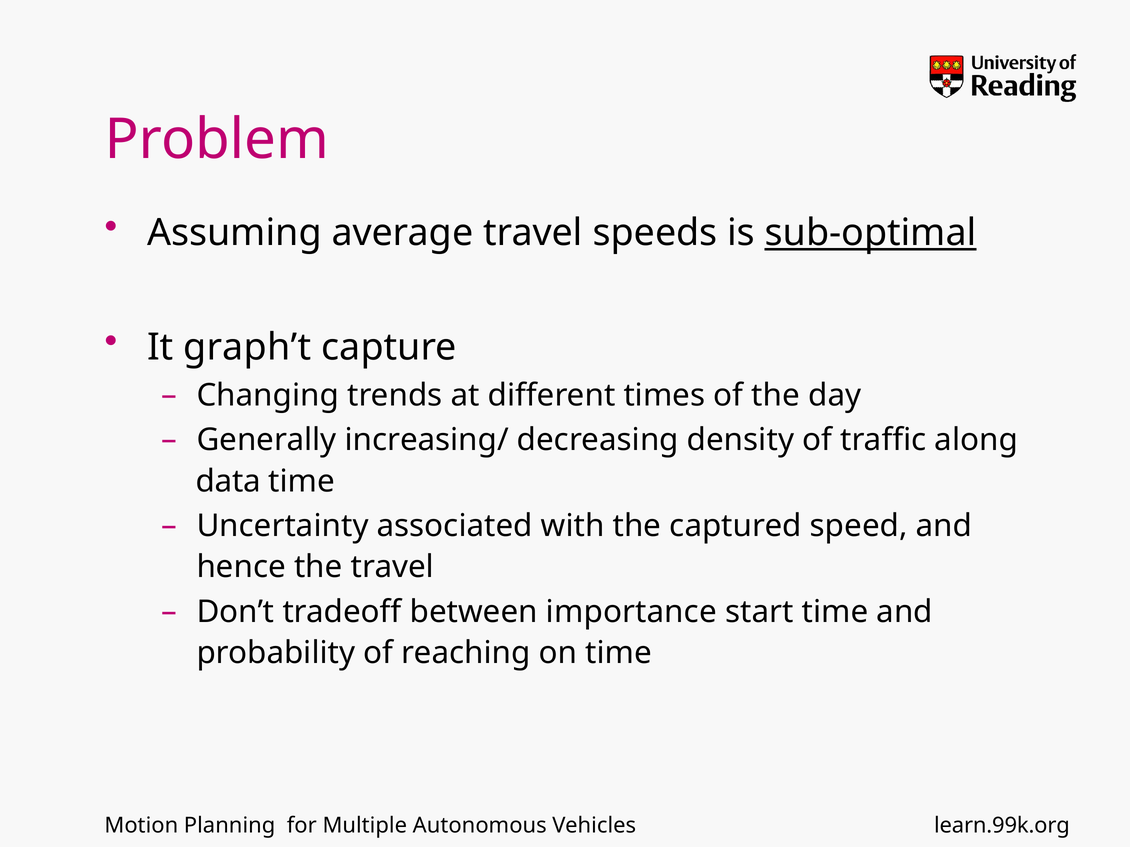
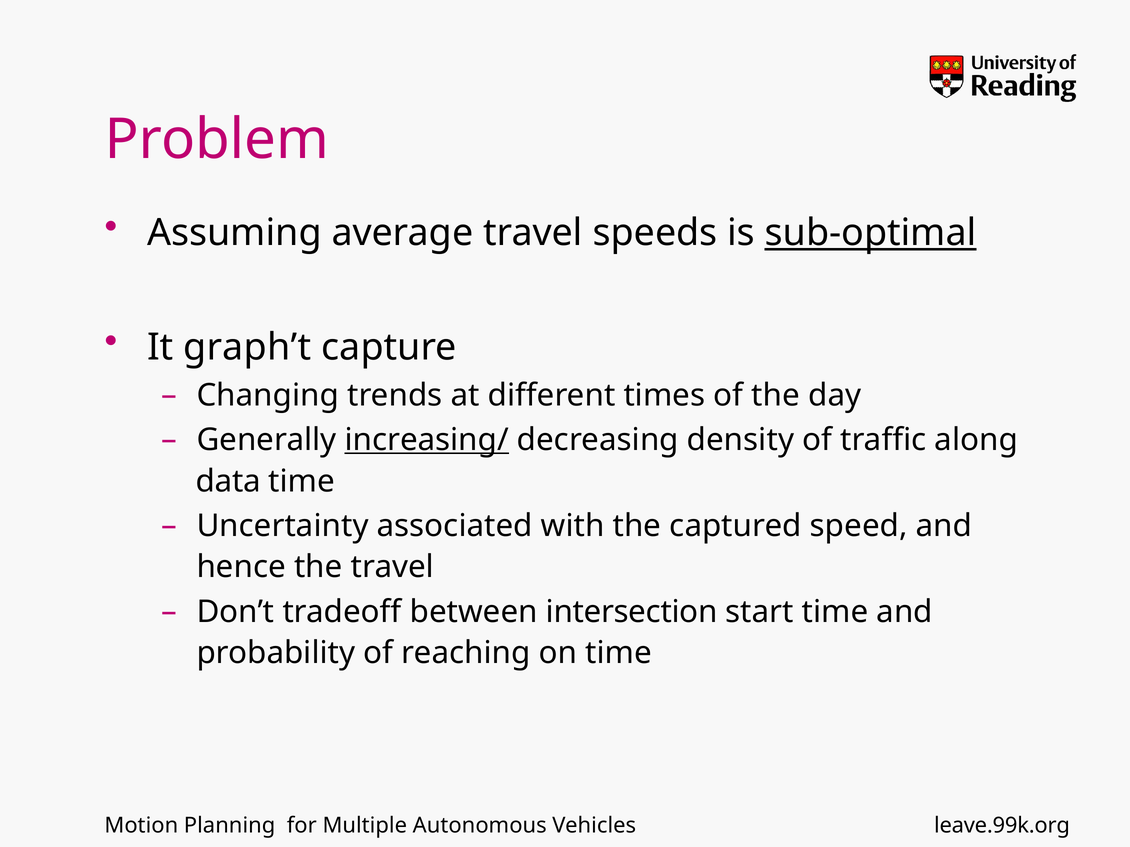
increasing/ underline: none -> present (427, 440)
importance: importance -> intersection (632, 612)
learn.99k.org: learn.99k.org -> leave.99k.org (1002, 826)
